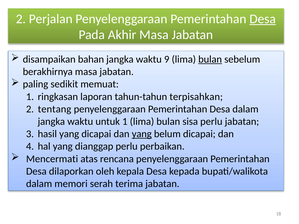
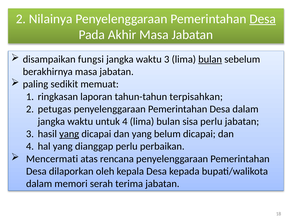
Perjalan: Perjalan -> Nilainya (51, 19)
bahan: bahan -> fungsi (91, 59)
waktu 9: 9 -> 3 (167, 59)
tentang: tentang -> petugas (55, 109)
untuk 1: 1 -> 4 (125, 122)
yang underline: none -> present (69, 134)
yang underline: present -> none (142, 134)
